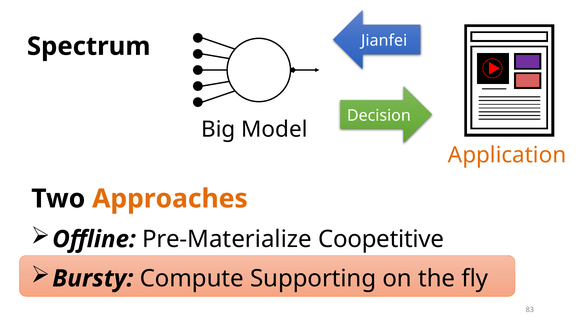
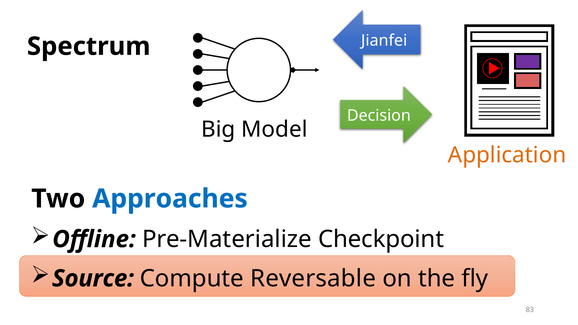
Approaches colour: orange -> blue (170, 199)
Coopetitive: Coopetitive -> Checkpoint (381, 239)
Bursty: Bursty -> Source (93, 279)
Supporting: Supporting -> Reversable (313, 279)
